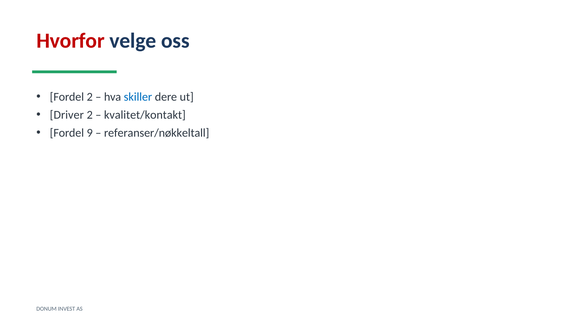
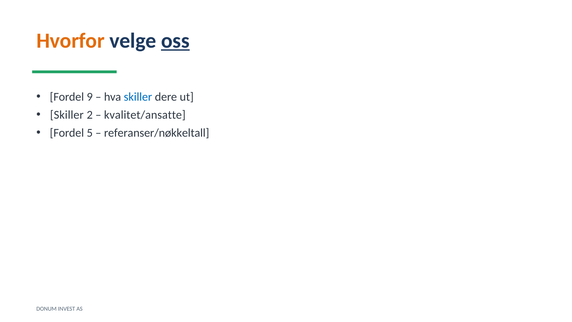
Hvorfor colour: red -> orange (71, 41)
oss underline: none -> present (175, 41)
Fordel 2: 2 -> 9 (90, 97)
Driver: Driver -> Skiller (67, 115)
kvalitet/kontakt: kvalitet/kontakt -> kvalitet/ansatte (145, 115)
9: 9 -> 5 (90, 133)
